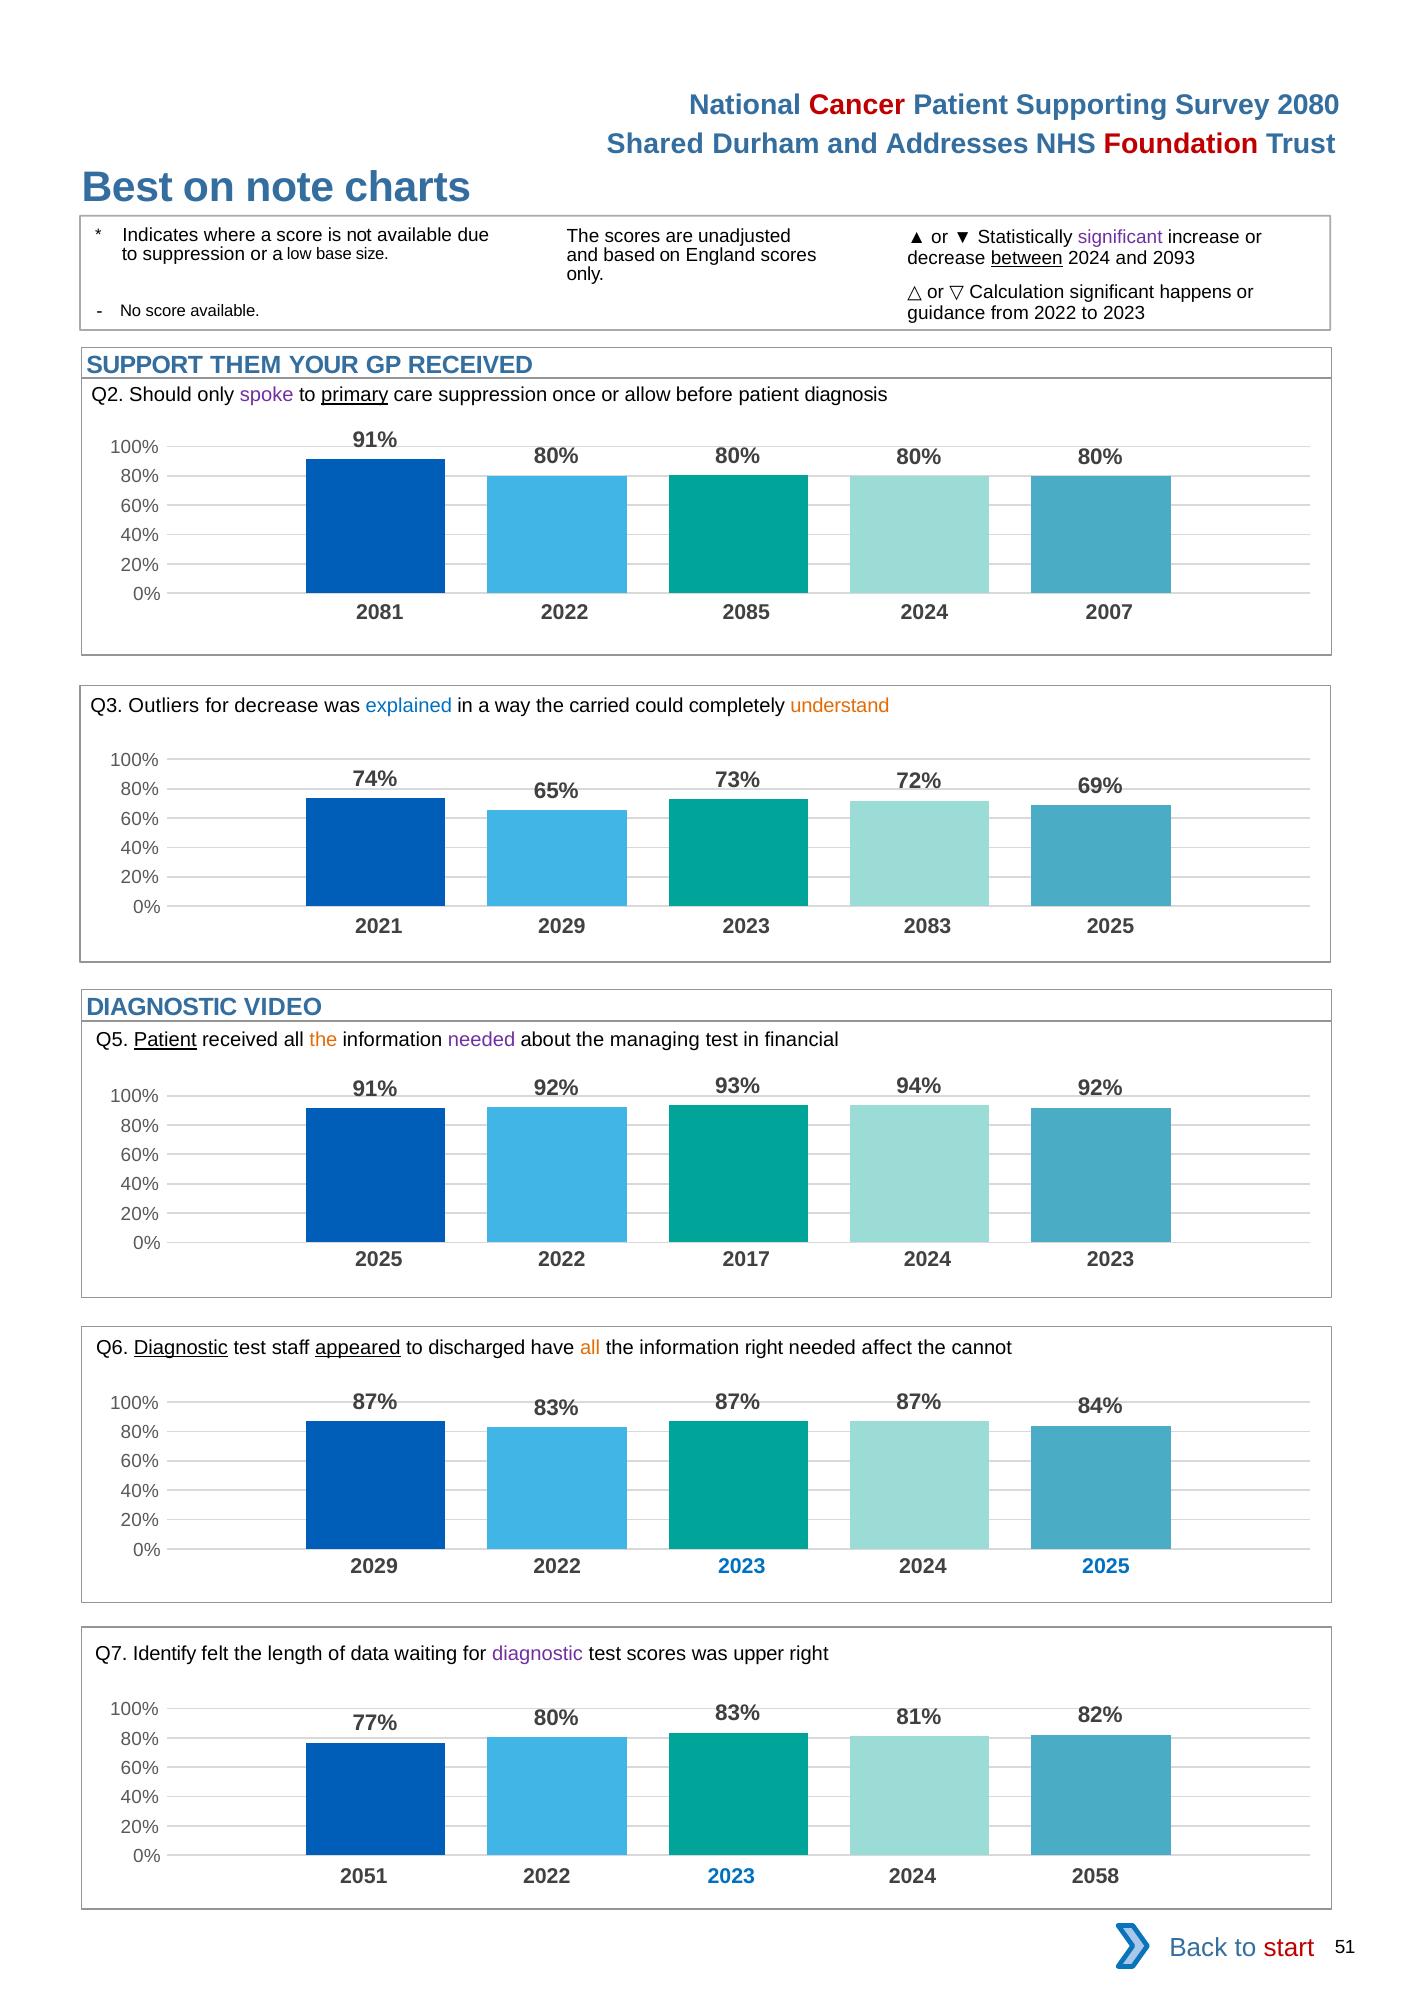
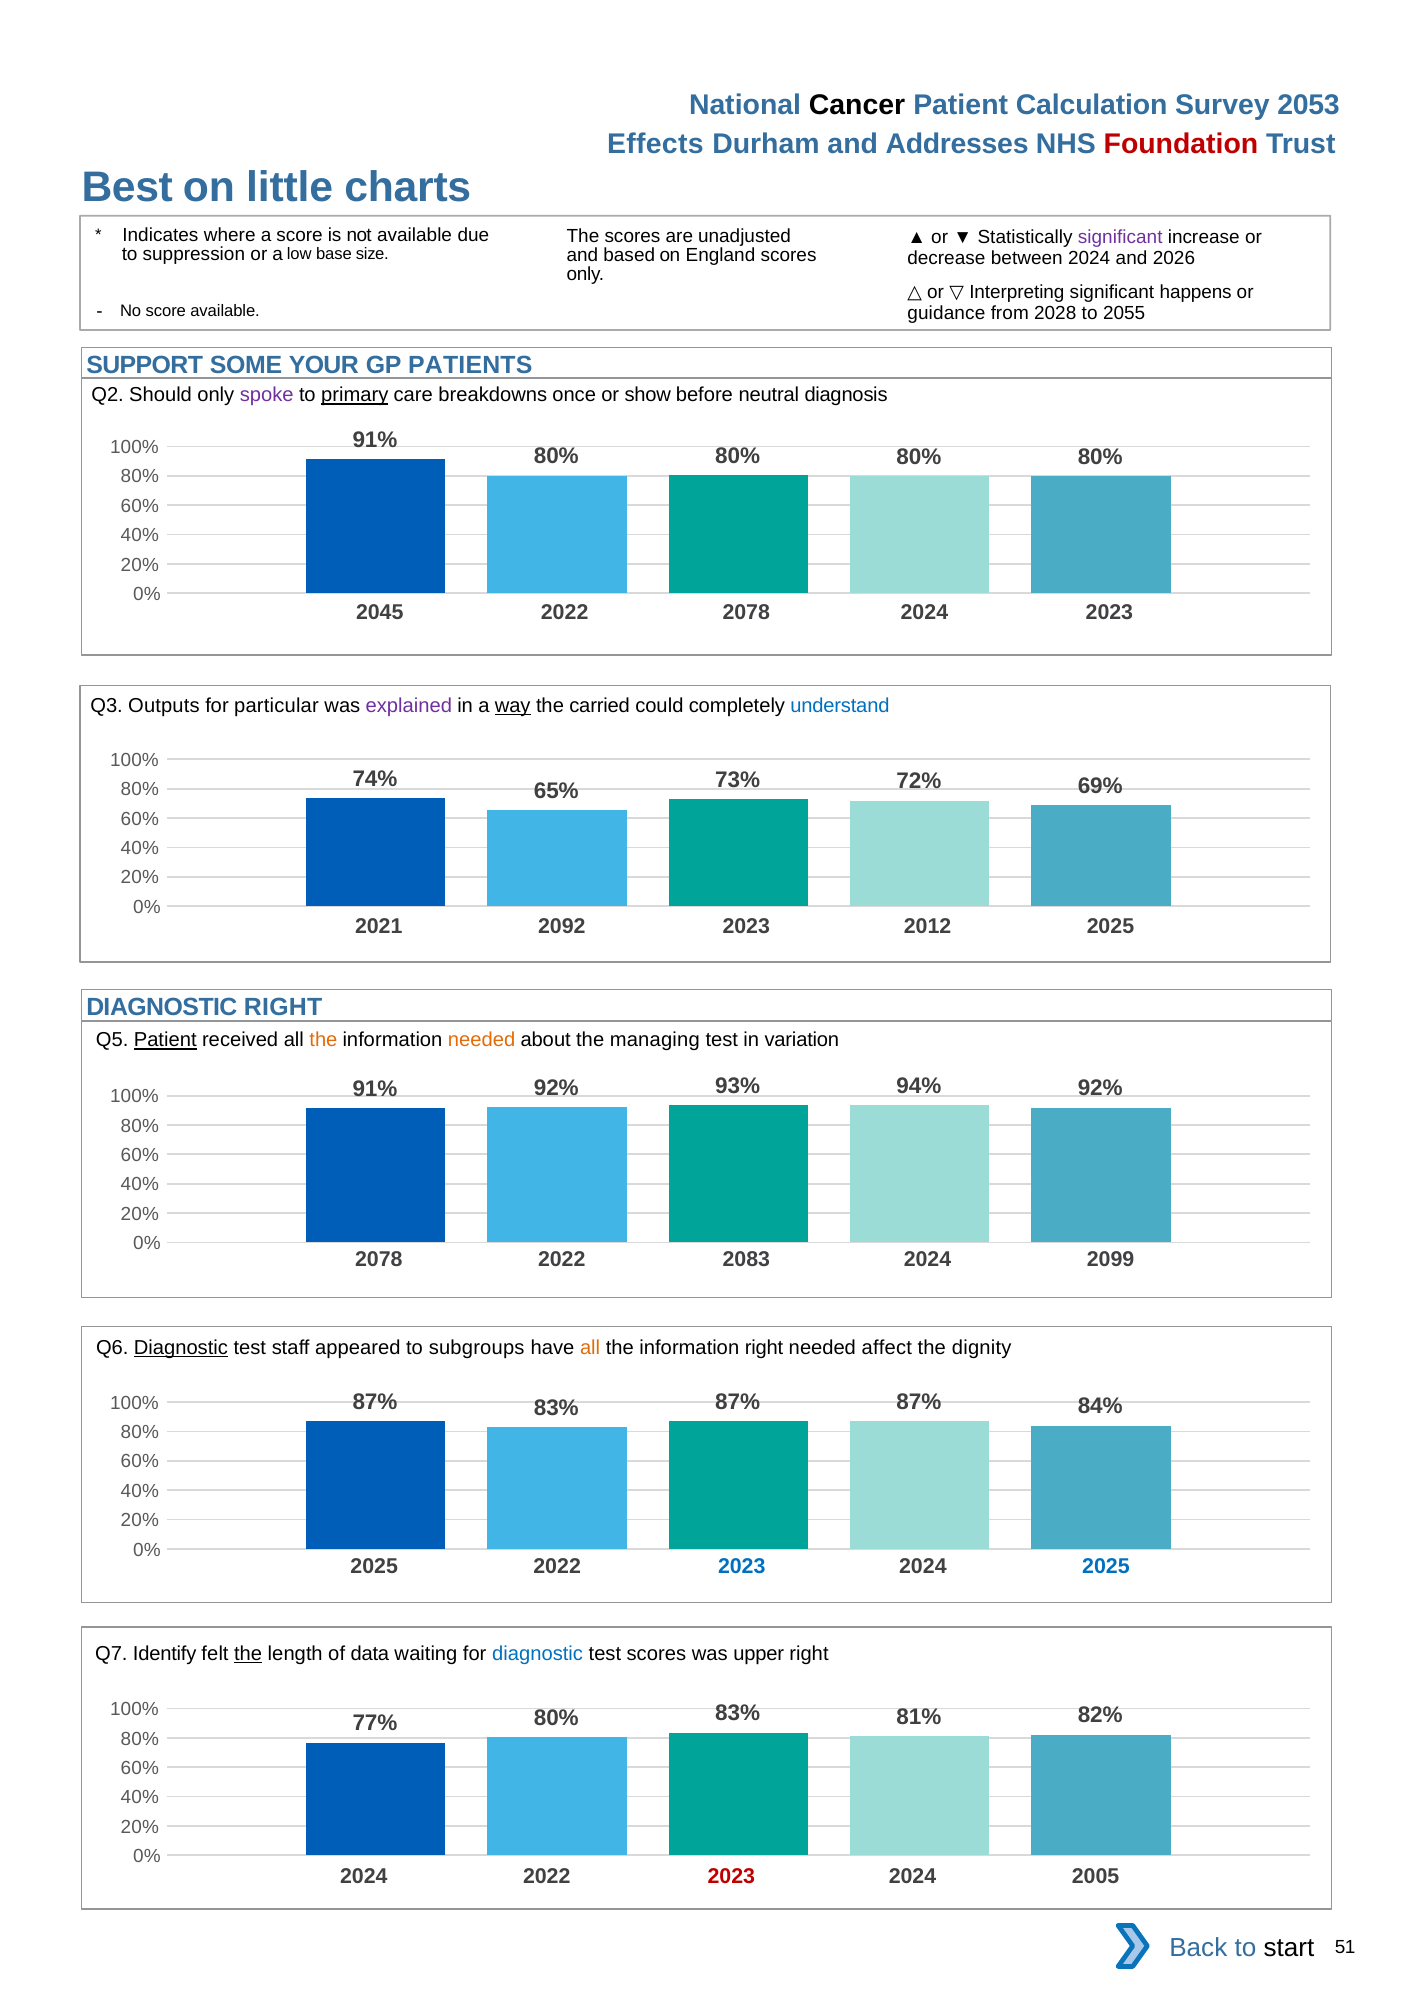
Cancer colour: red -> black (857, 105)
Supporting: Supporting -> Calculation (1092, 105)
2080: 2080 -> 2053 (1309, 105)
Shared: Shared -> Effects (655, 144)
note: note -> little (290, 188)
between underline: present -> none (1027, 259)
2093: 2093 -> 2026 (1174, 259)
Calculation: Calculation -> Interpreting (1017, 292)
from 2022: 2022 -> 2028 (1055, 313)
to 2023: 2023 -> 2055 (1124, 313)
THEM: THEM -> SOME (246, 365)
GP RECEIVED: RECEIVED -> PATIENTS (470, 365)
care suppression: suppression -> breakdowns (493, 395)
allow: allow -> show (648, 395)
before patient: patient -> neutral (769, 395)
2081: 2081 -> 2045 (380, 613)
2022 2085: 2085 -> 2078 (746, 613)
2024 2007: 2007 -> 2023 (1109, 613)
Outliers: Outliers -> Outputs (164, 705)
for decrease: decrease -> particular (277, 705)
explained colour: blue -> purple (409, 705)
way underline: none -> present (513, 705)
understand colour: orange -> blue (840, 705)
2021 2029: 2029 -> 2092 (562, 926)
2083: 2083 -> 2012 (928, 926)
DIAGNOSTIC VIDEO: VIDEO -> RIGHT (283, 1008)
needed colour: purple -> orange (482, 1040)
financial: financial -> variation (802, 1040)
2025: 2025 -> 2078 (379, 1259)
2017: 2017 -> 2083 (746, 1259)
2024 2023: 2023 -> 2099 (1111, 1259)
appeared underline: present -> none (358, 1347)
discharged: discharged -> subgroups (477, 1347)
cannot: cannot -> dignity (982, 1347)
2029: 2029 -> 2025 (374, 1566)
the underline: none -> present (248, 1654)
diagnostic colour: purple -> blue (538, 1654)
2051: 2051 -> 2024 (364, 1876)
2023 colour: blue -> red (731, 1876)
2058: 2058 -> 2005 (1096, 1876)
start colour: red -> black (1289, 1947)
